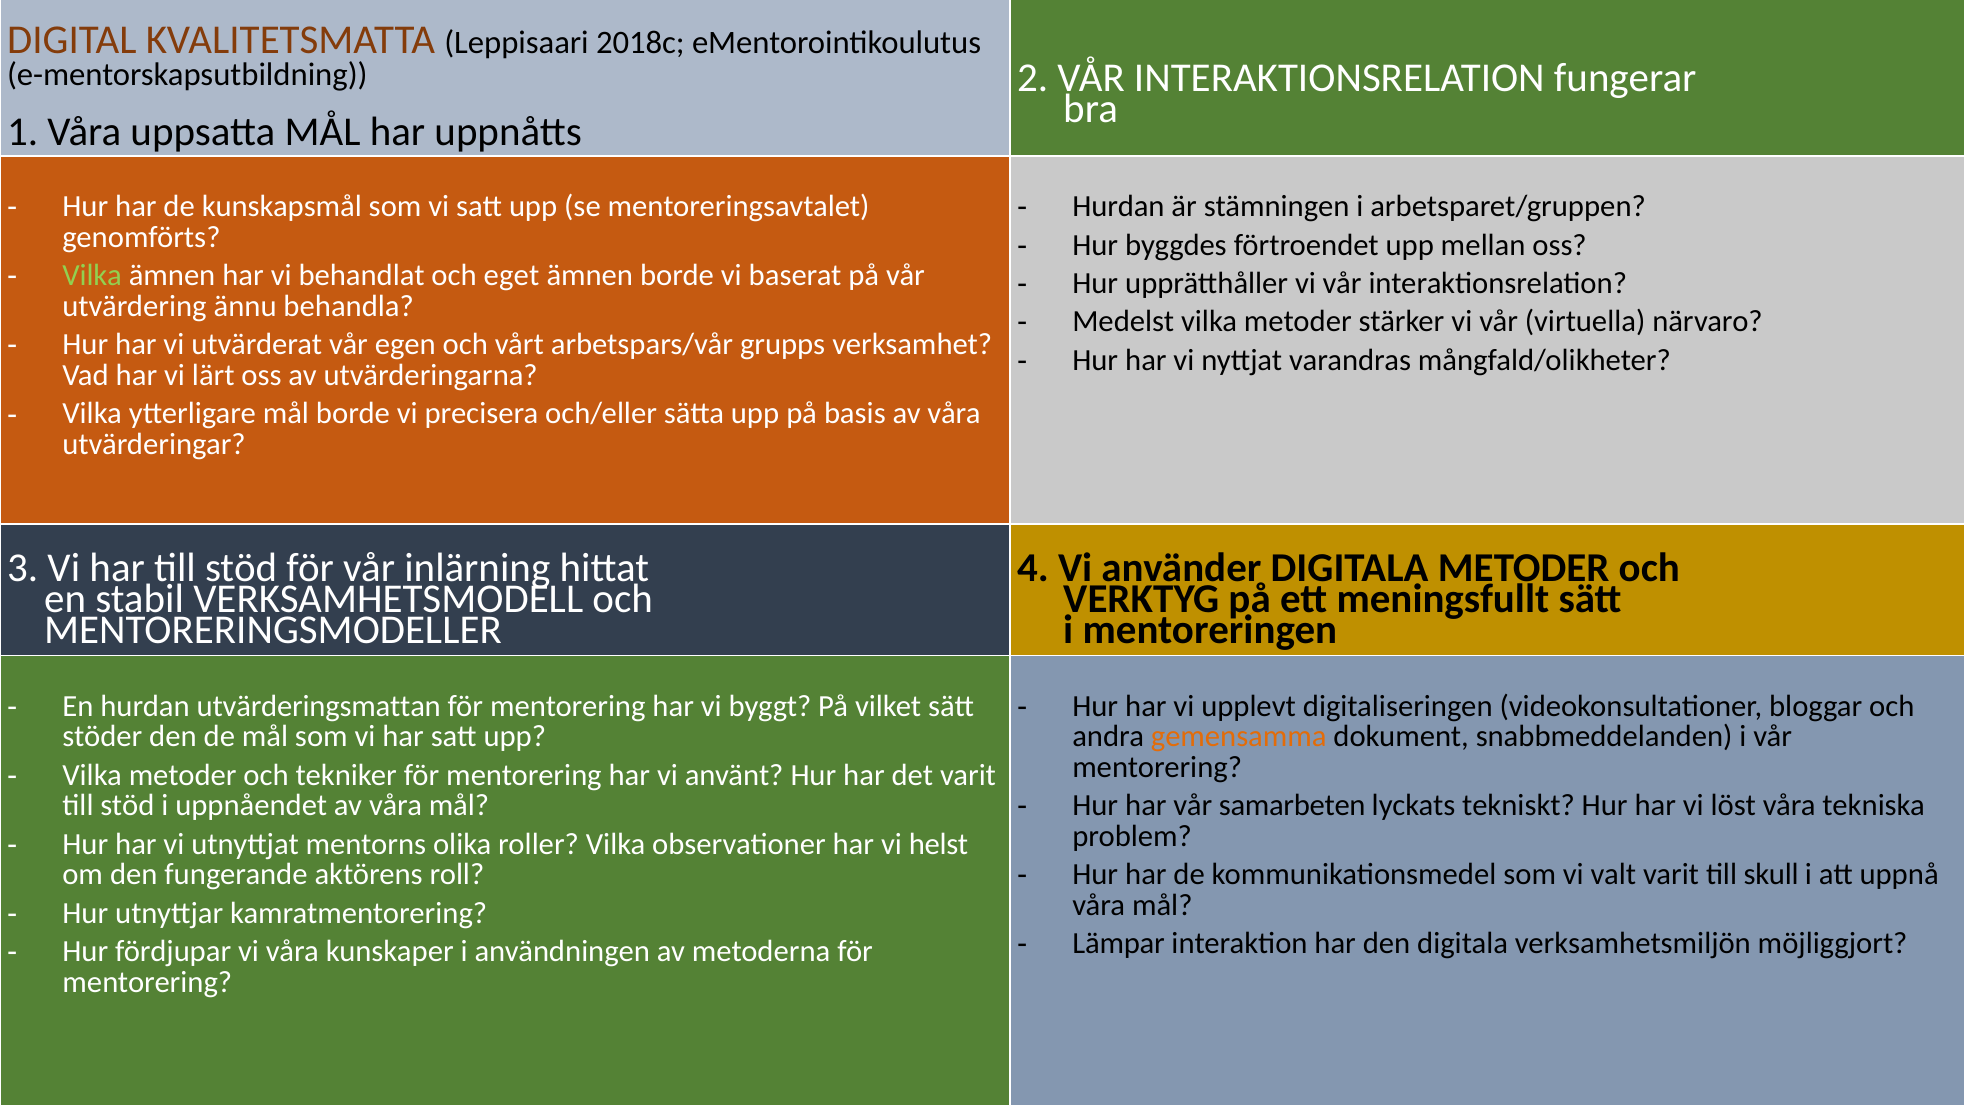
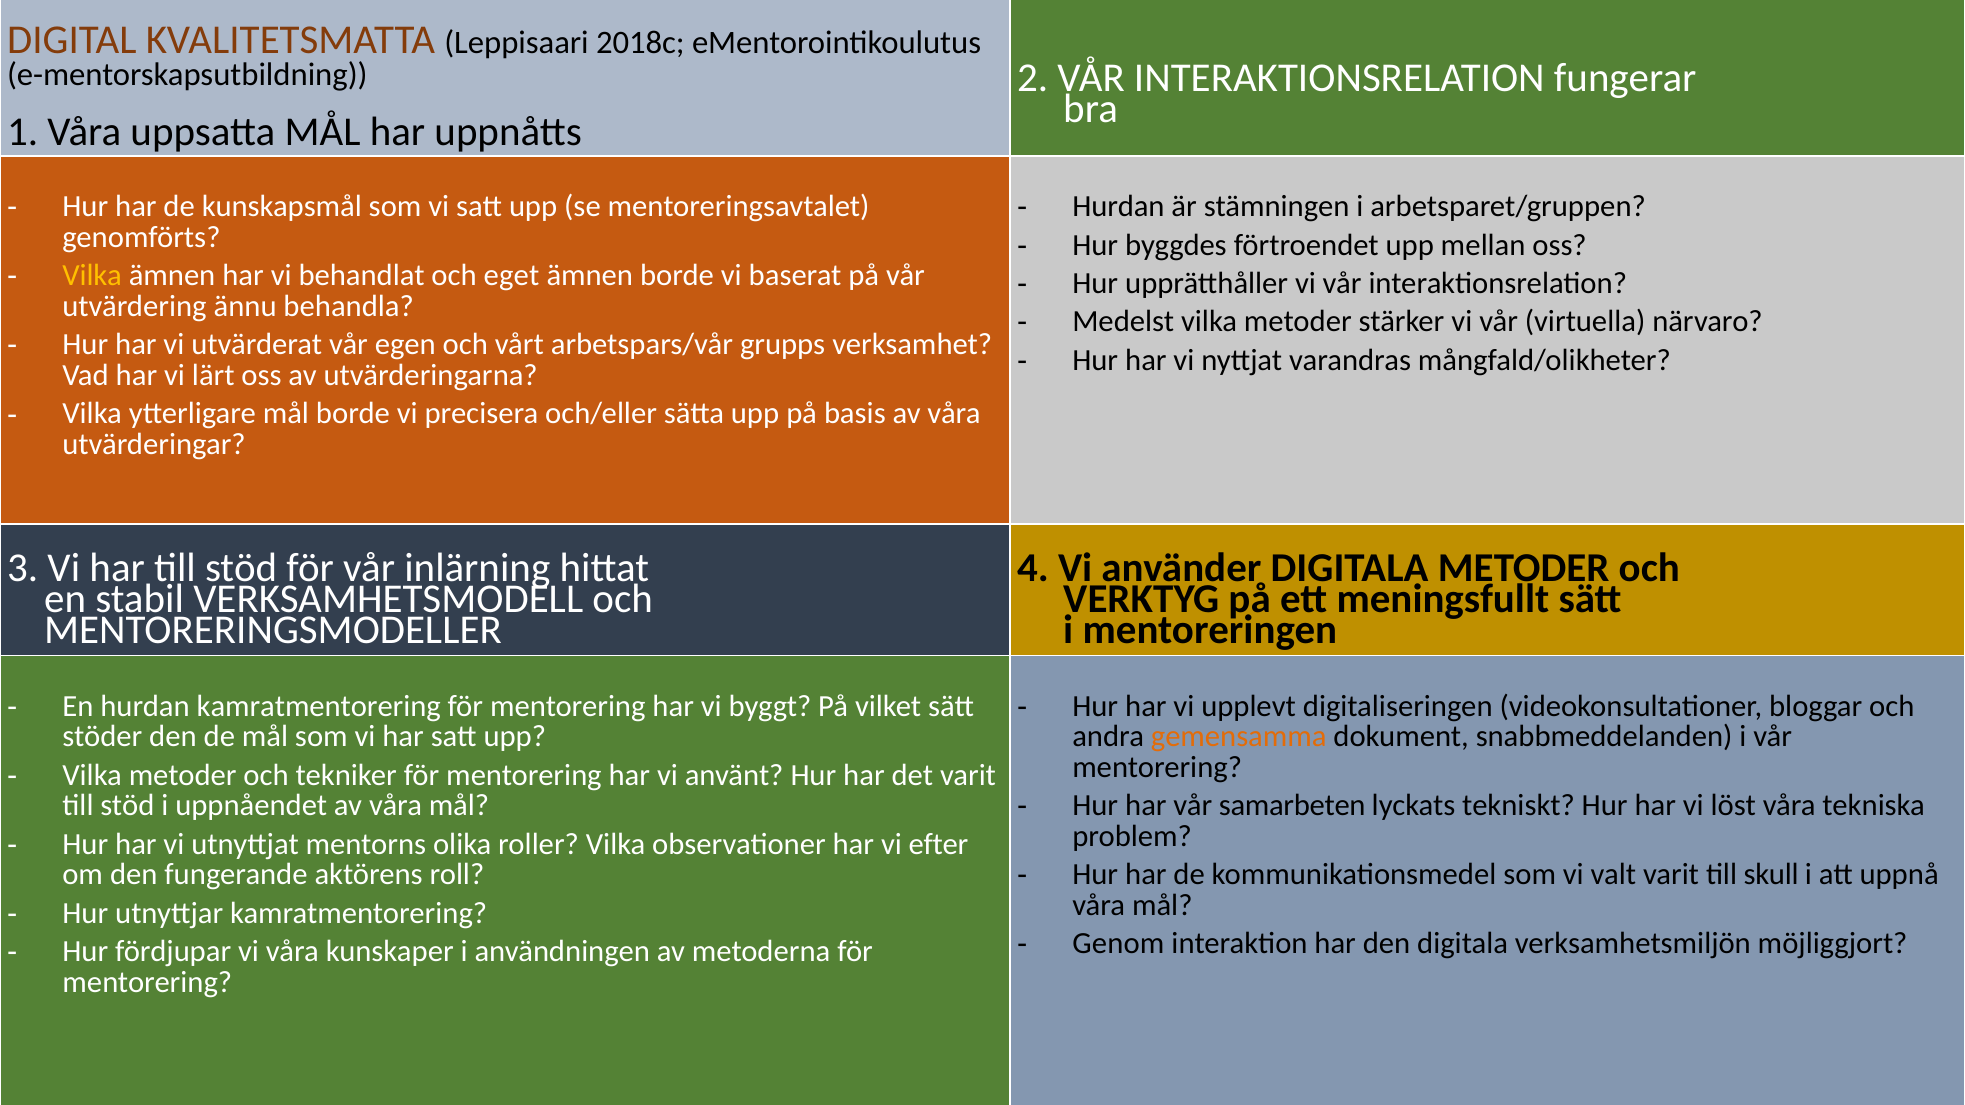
Vilka colour: light green -> yellow (92, 276)
hurdan utvärderingsmattan: utvärderingsmattan -> kamratmentorering (319, 706)
helst: helst -> efter (939, 844)
Lämpar: Lämpar -> Genom (1118, 944)
